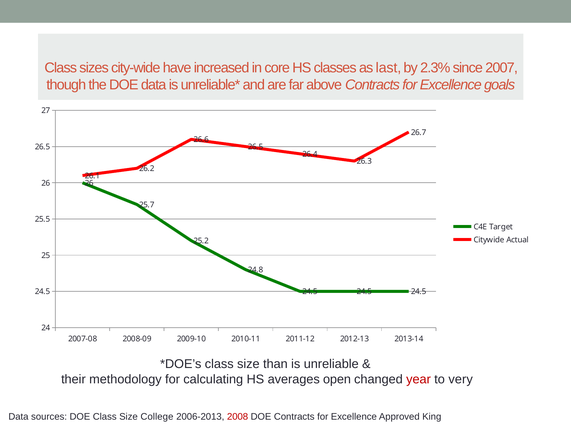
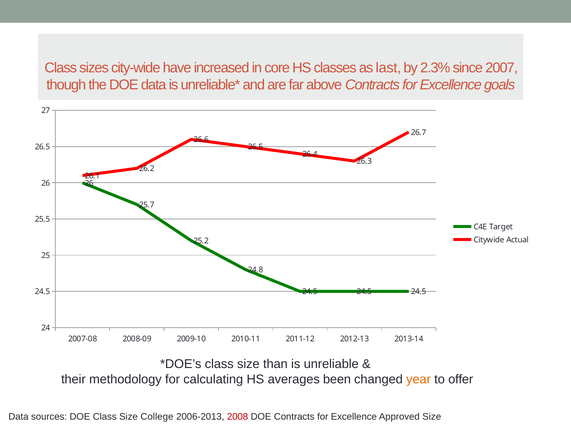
open: open -> been (337, 379)
year colour: red -> orange (419, 379)
very: very -> offer (461, 379)
Approved King: King -> Size (432, 417)
